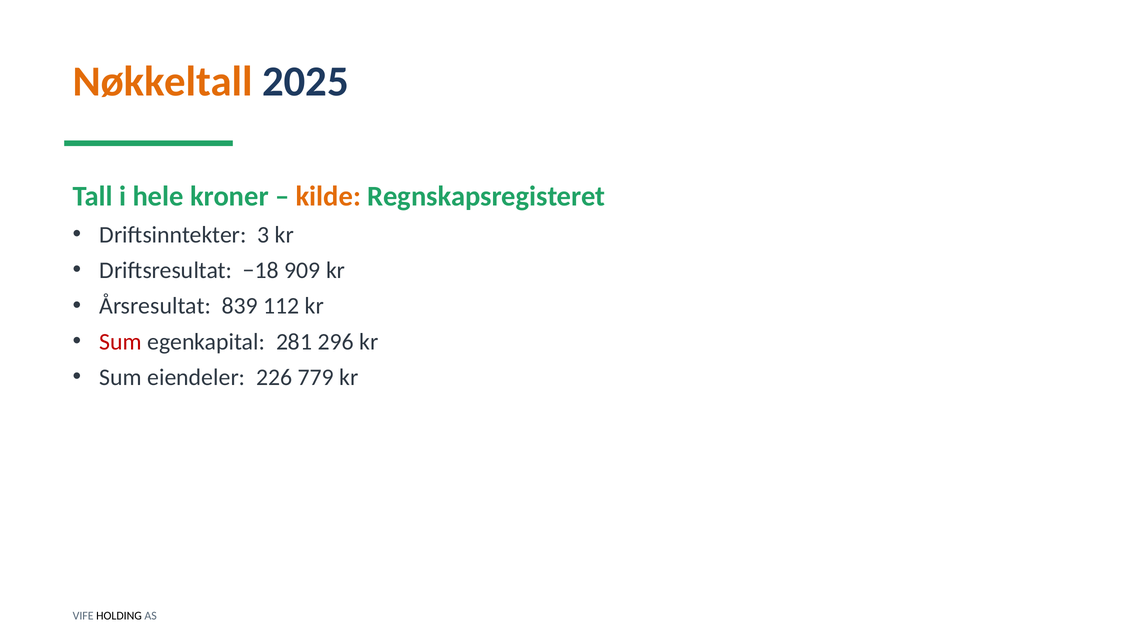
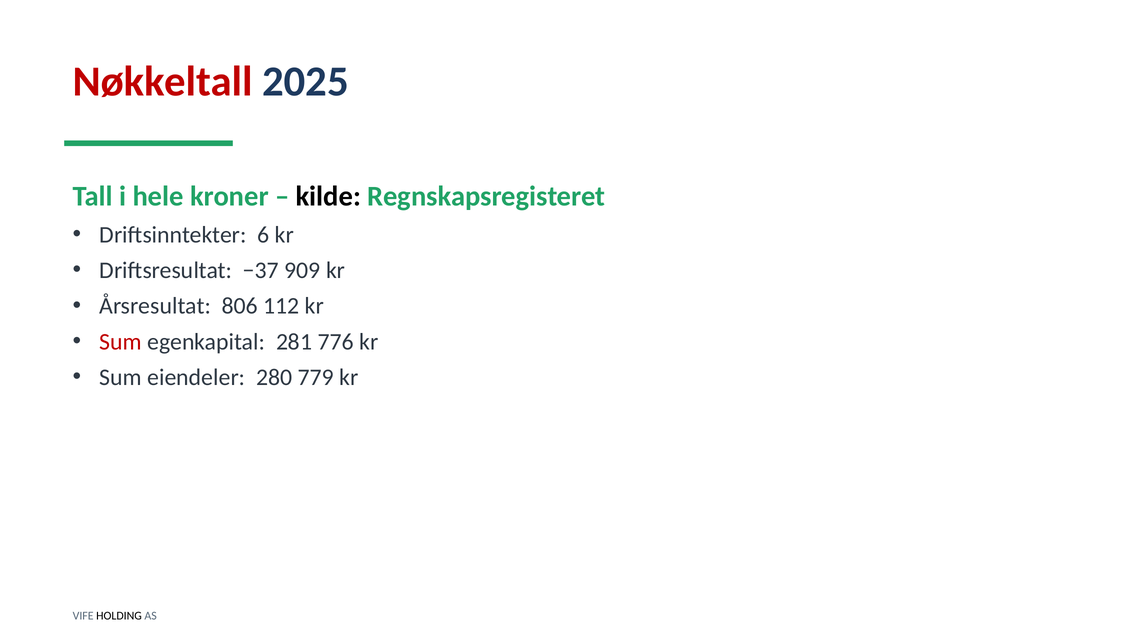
Nøkkeltall colour: orange -> red (163, 82)
kilde colour: orange -> black (328, 197)
3: 3 -> 6 (263, 235)
−18: −18 -> −37 (261, 271)
839: 839 -> 806 (240, 306)
296: 296 -> 776 (336, 342)
226: 226 -> 280 (274, 378)
